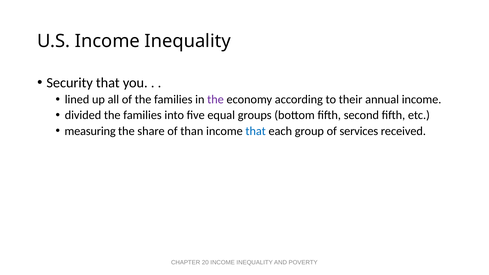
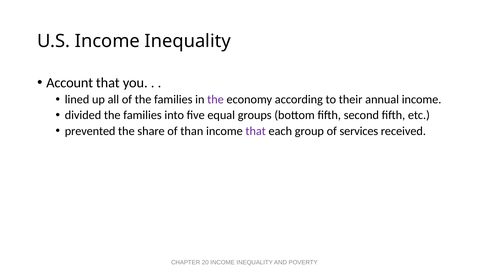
Security: Security -> Account (70, 83)
measuring: measuring -> prevented (90, 131)
that colour: blue -> purple (256, 131)
